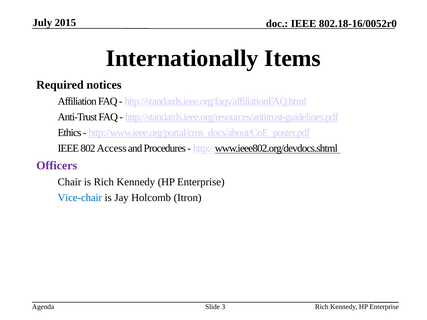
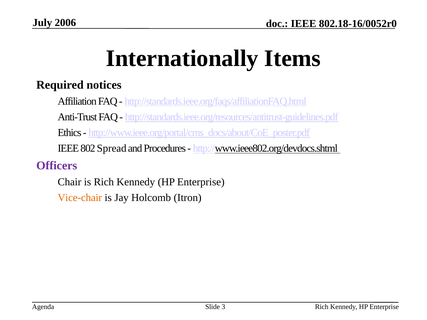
2015: 2015 -> 2006 (65, 23)
Access: Access -> Spread (112, 149)
Vice-chair colour: blue -> orange (80, 198)
